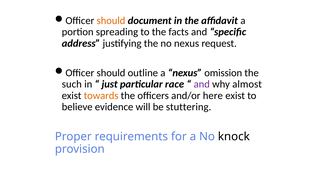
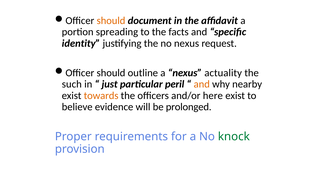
address: address -> identity (81, 43)
omission: omission -> actuality (223, 73)
race: race -> peril (175, 84)
and colour: purple -> orange (202, 84)
almost: almost -> nearby (247, 84)
stuttering: stuttering -> prolonged (189, 107)
knock colour: black -> green (234, 136)
